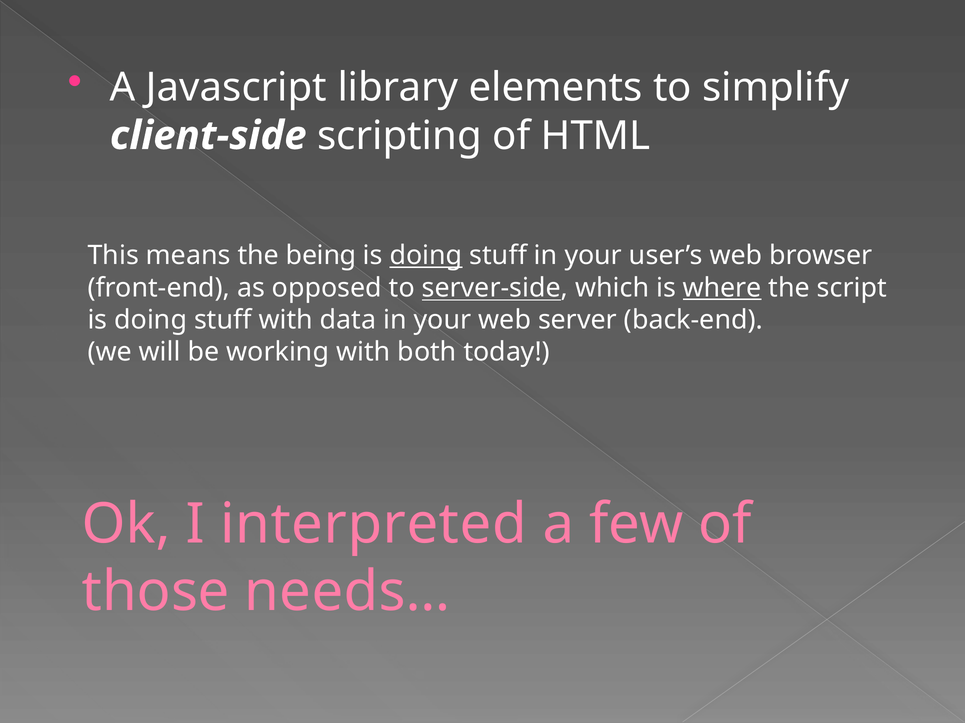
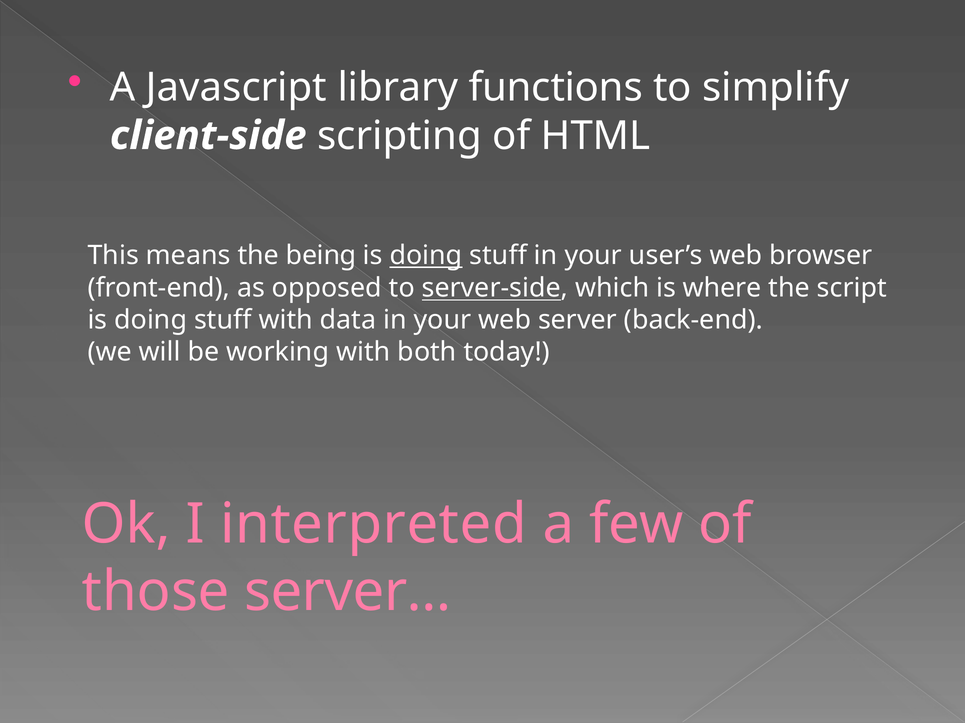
elements: elements -> functions (556, 88)
where underline: present -> none (722, 288)
needs…: needs… -> server… (348, 592)
